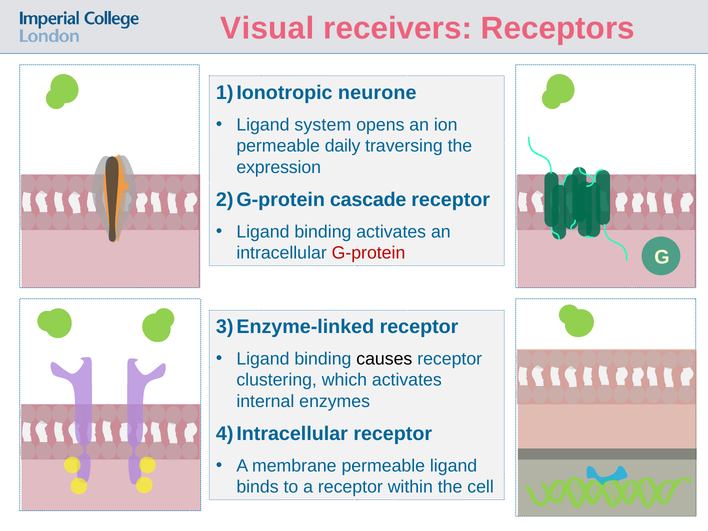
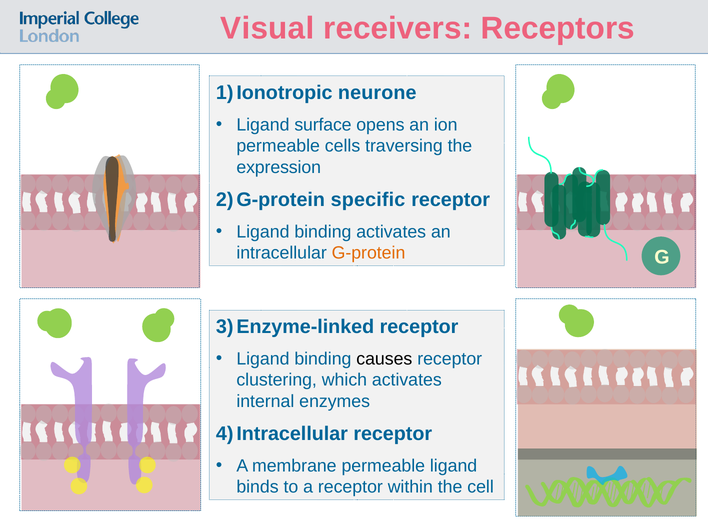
system: system -> surface (323, 125)
daily: daily -> cells (343, 146)
cascade: cascade -> specific (368, 200)
G-protein colour: red -> orange (368, 253)
